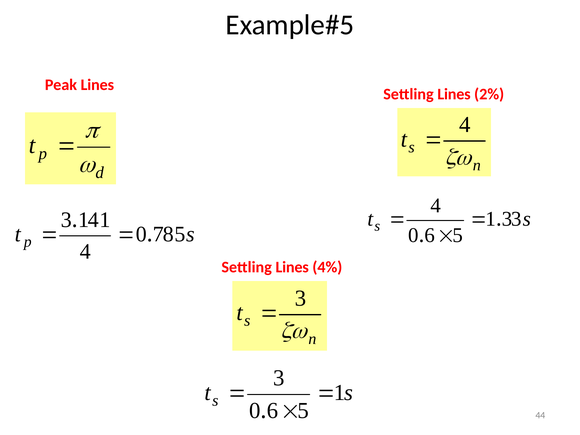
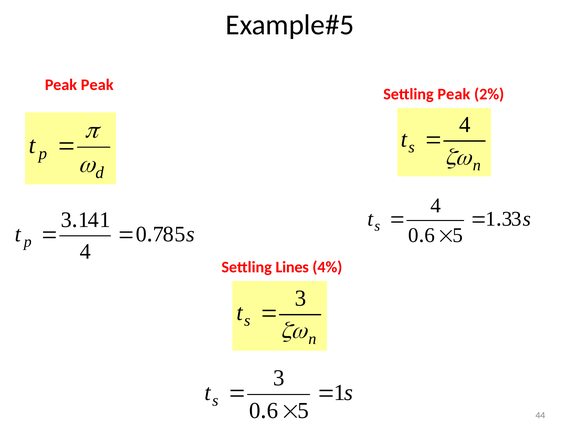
Peak Lines: Lines -> Peak (97, 85)
Lines: Lines -> Peak (454, 94)
